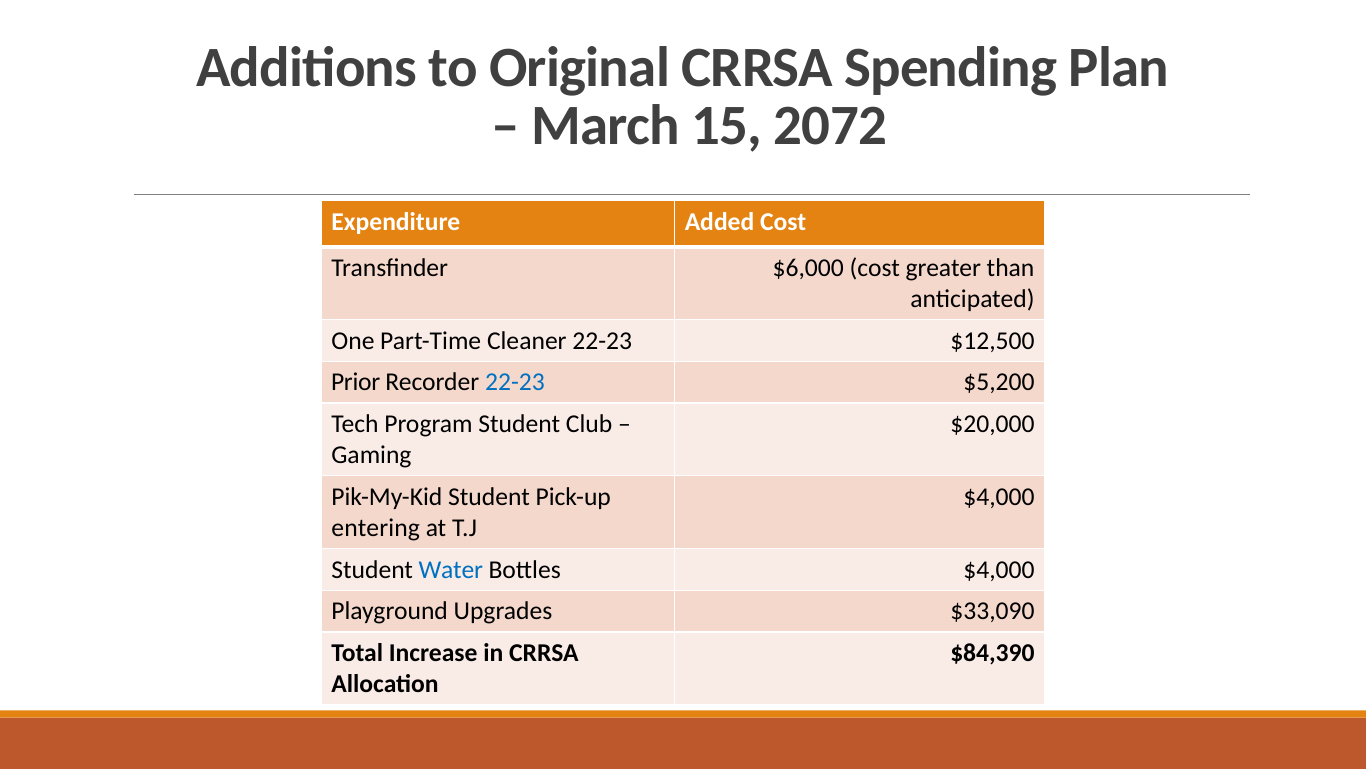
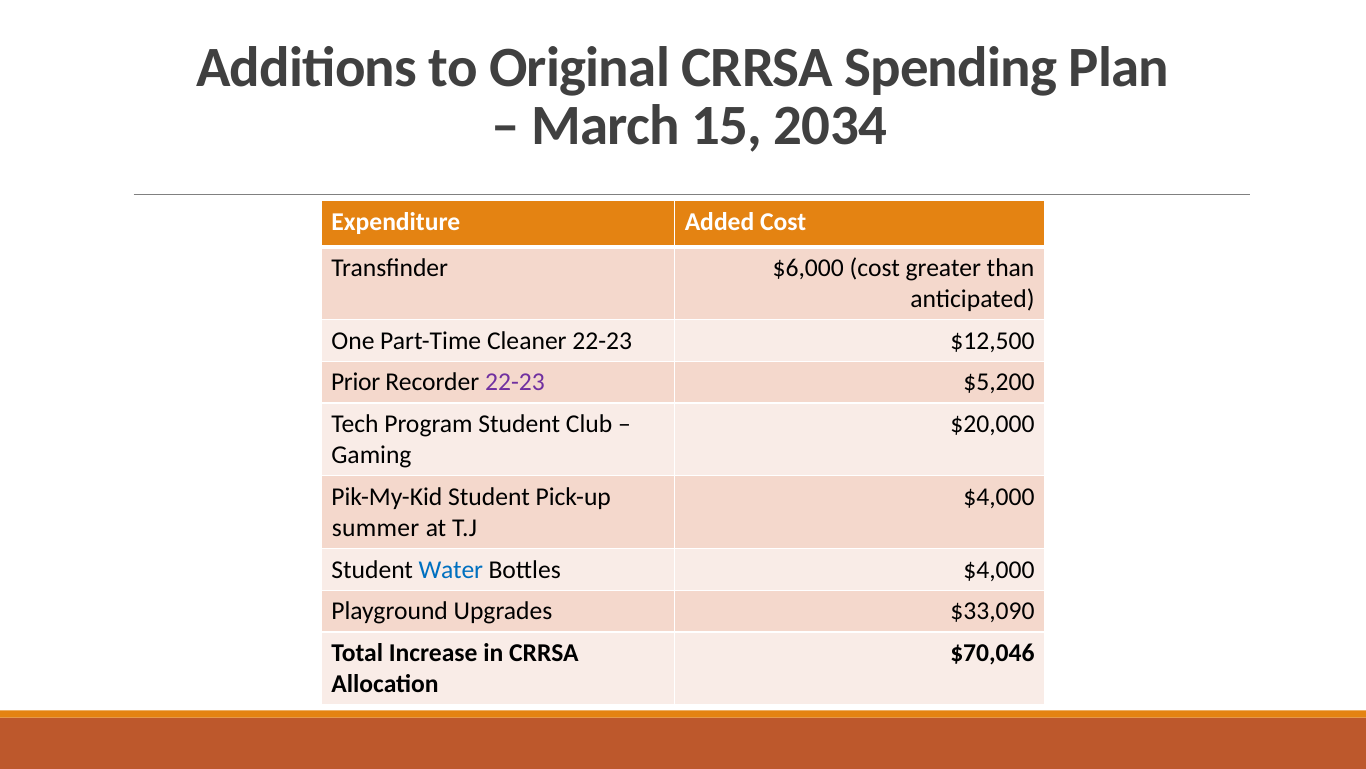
2072: 2072 -> 2034 (830, 126)
22-23 colour: blue -> purple (515, 382)
entering: entering -> summer (376, 528)
$84,390: $84,390 -> $70,046 (992, 652)
